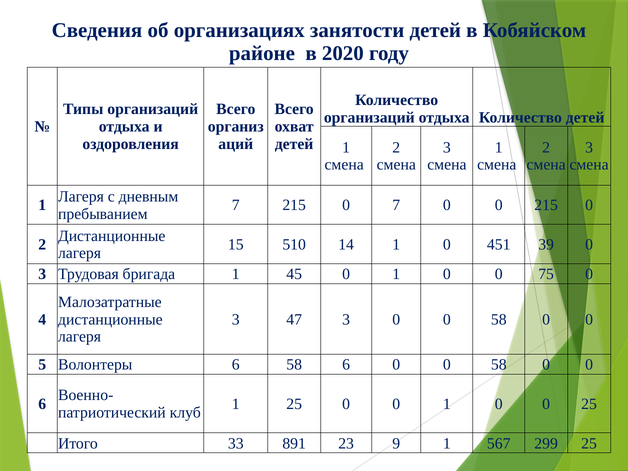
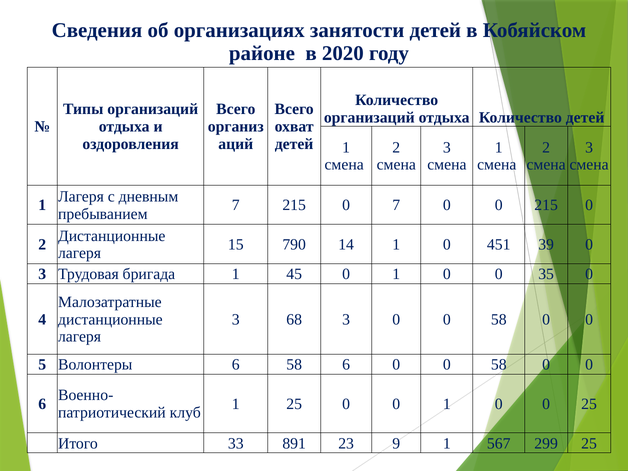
510: 510 -> 790 (294, 245)
75: 75 -> 35 (546, 274)
47: 47 -> 68 (294, 319)
